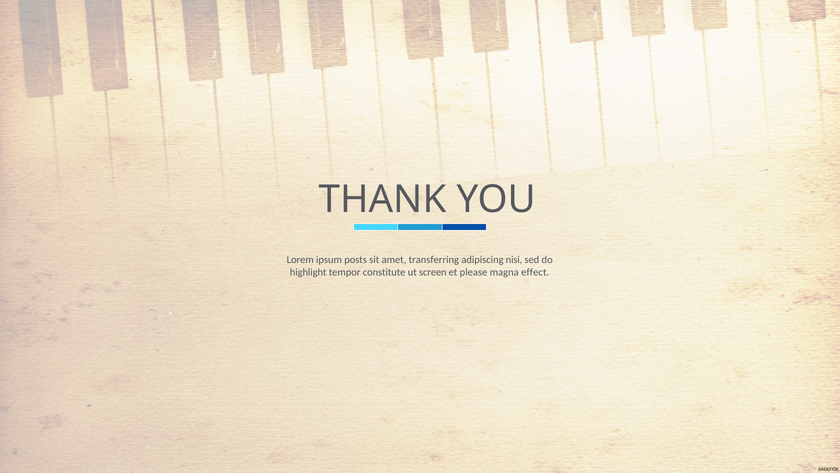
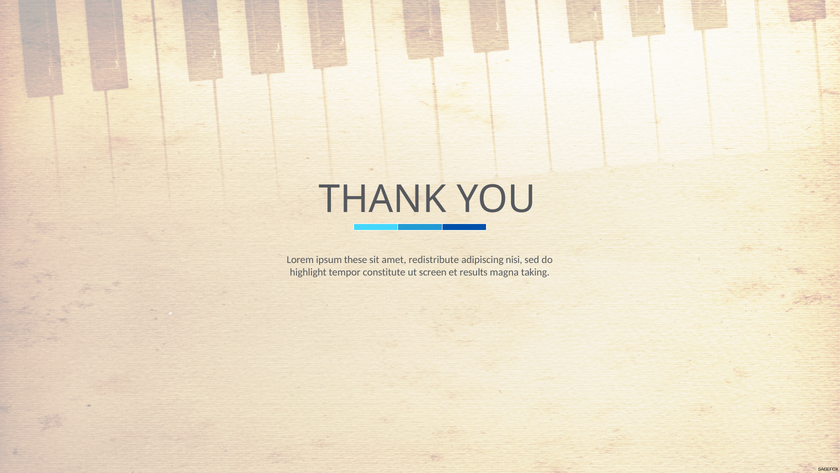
posts: posts -> these (356, 259)
transferring: transferring -> redistribute (434, 259)
please: please -> results (474, 272)
effect: effect -> taking (535, 272)
